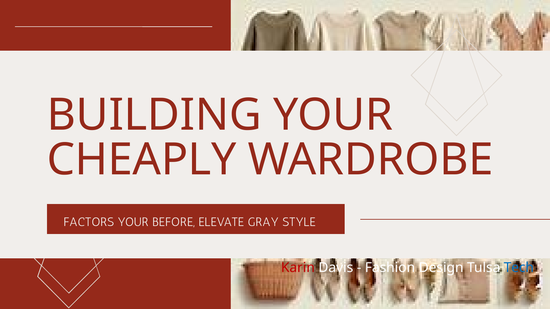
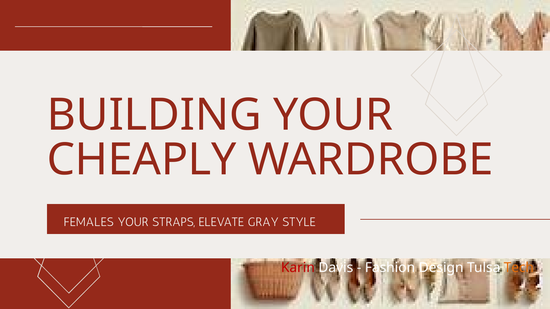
FACTORS: FACTORS -> FEMALES (89, 222)
BEFORE: BEFORE -> STRAPS (174, 222)
Tech colour: blue -> orange (519, 268)
